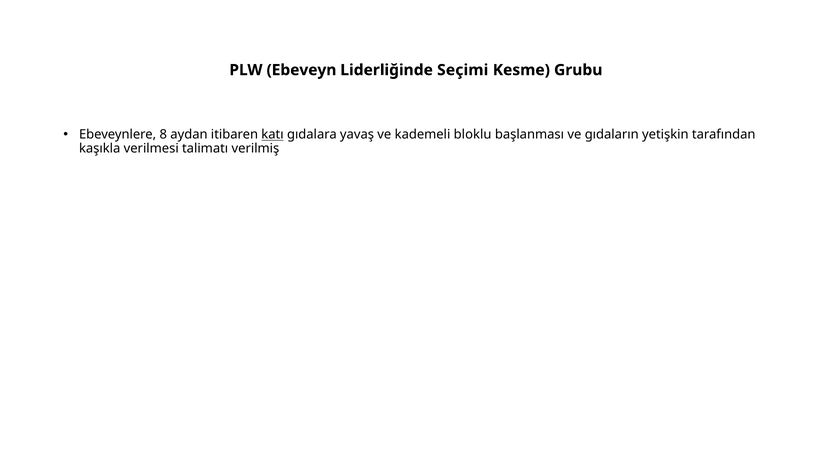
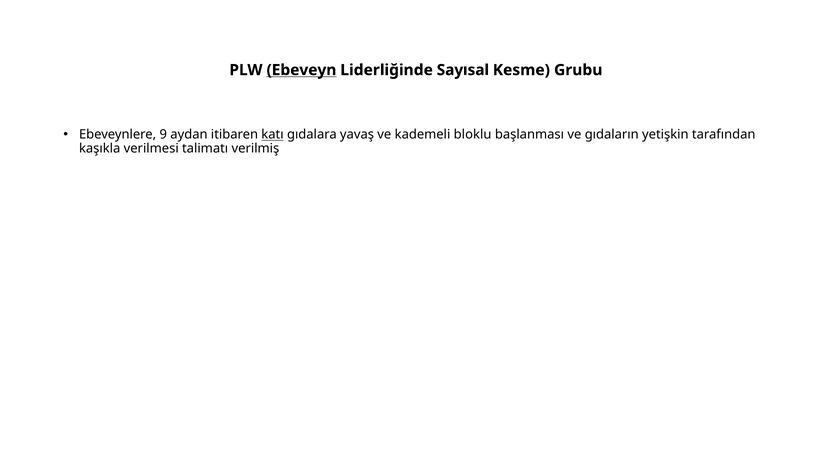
Ebeveyn underline: none -> present (301, 70)
Seçimi: Seçimi -> Sayısal (463, 70)
8: 8 -> 9 (163, 135)
